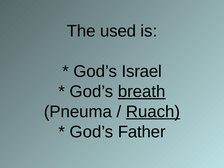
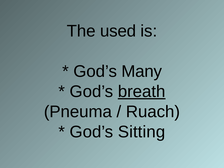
Israel: Israel -> Many (142, 71)
Ruach underline: present -> none (153, 112)
Father: Father -> Sitting (142, 132)
